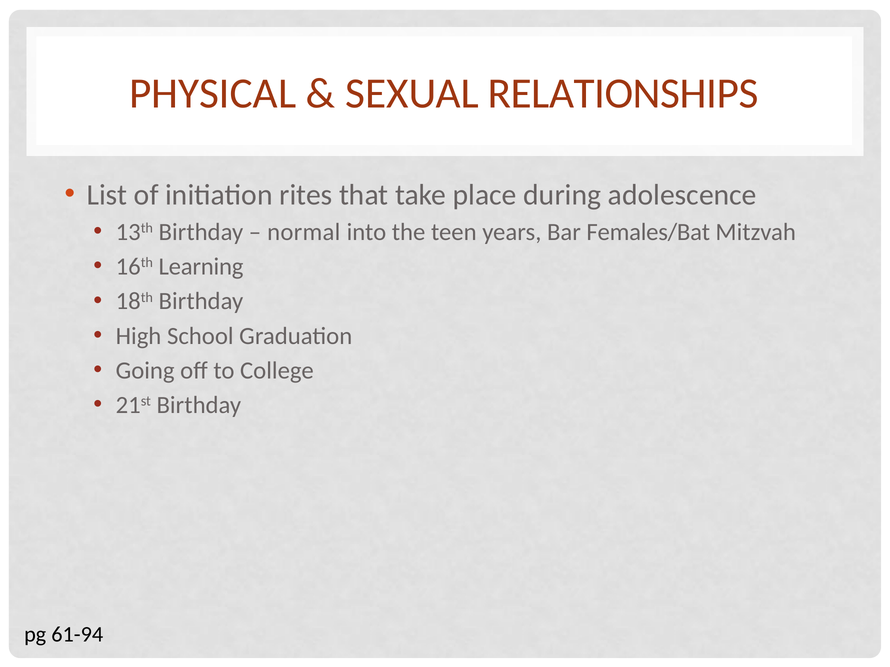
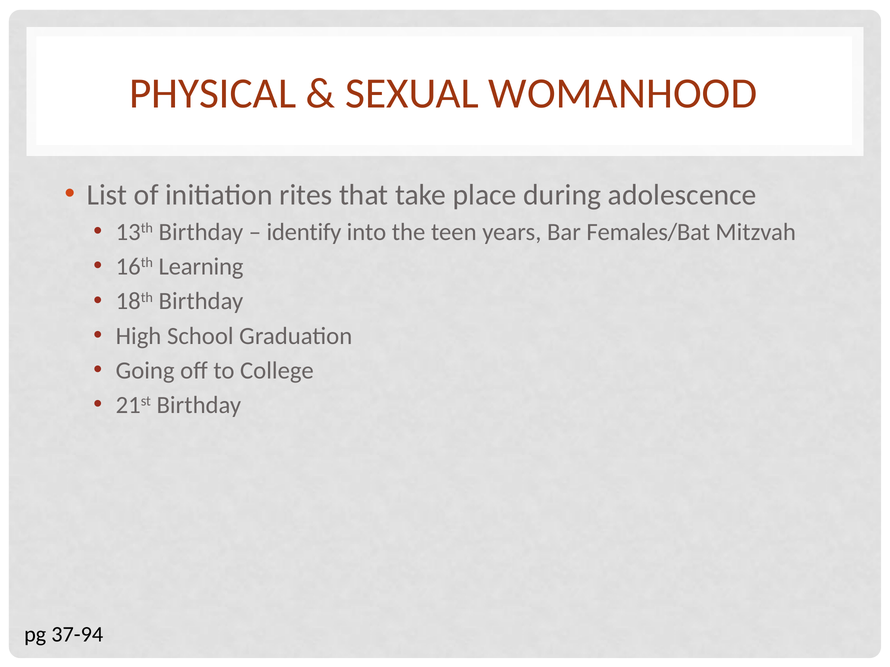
RELATIONSHIPS: RELATIONSHIPS -> WOMANHOOD (623, 93)
normal: normal -> identify (304, 232)
61-94: 61-94 -> 37-94 (77, 635)
